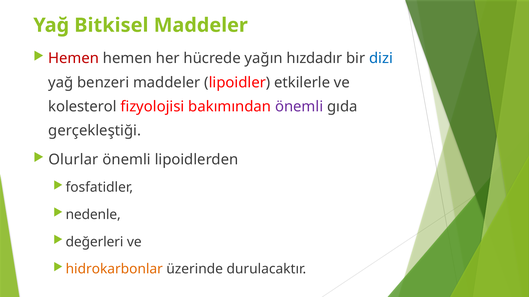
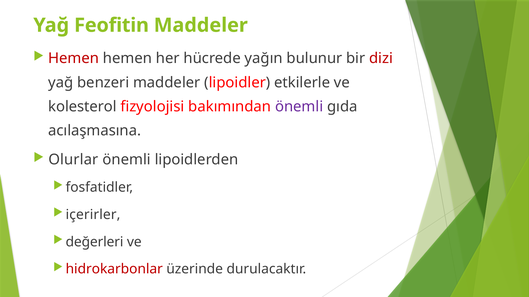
Bitkisel: Bitkisel -> Feofitin (112, 25)
hızdadır: hızdadır -> bulunur (314, 58)
dizi colour: blue -> red (381, 58)
gerçekleştiği: gerçekleştiği -> acılaşmasına (95, 131)
nedenle: nedenle -> içerirler (93, 215)
hidrokarbonlar colour: orange -> red (114, 270)
